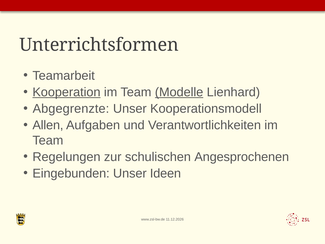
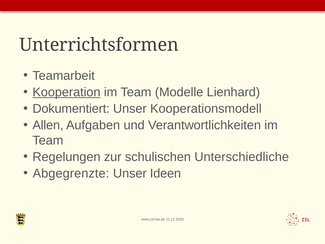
Modelle underline: present -> none (179, 92)
Abgegrenzte: Abgegrenzte -> Dokumentiert (71, 109)
Angesprochenen: Angesprochenen -> Unterschiedliche (242, 157)
Eingebunden: Eingebunden -> Abgegrenzte (71, 173)
